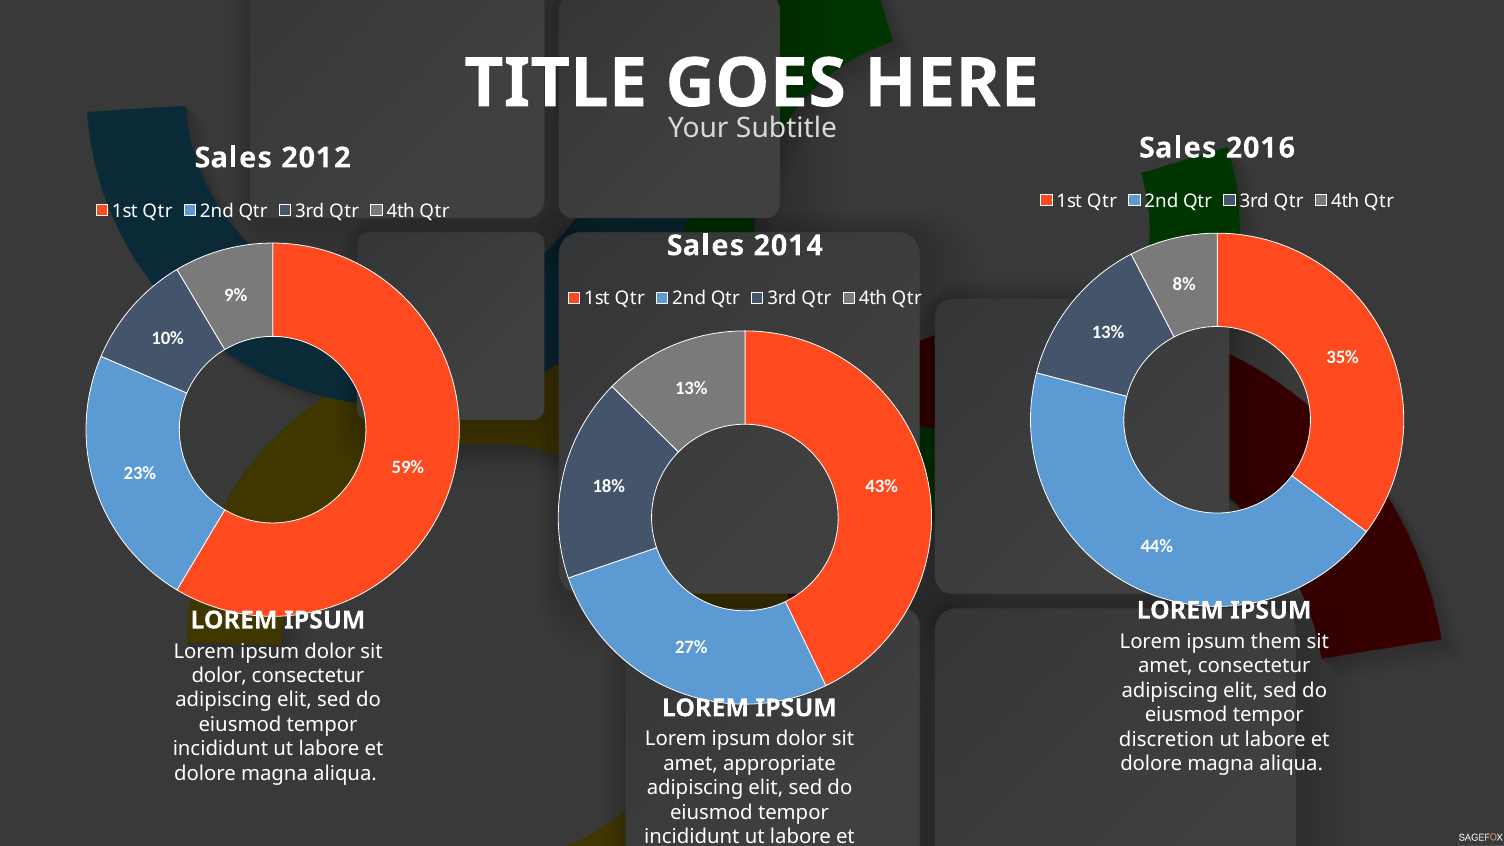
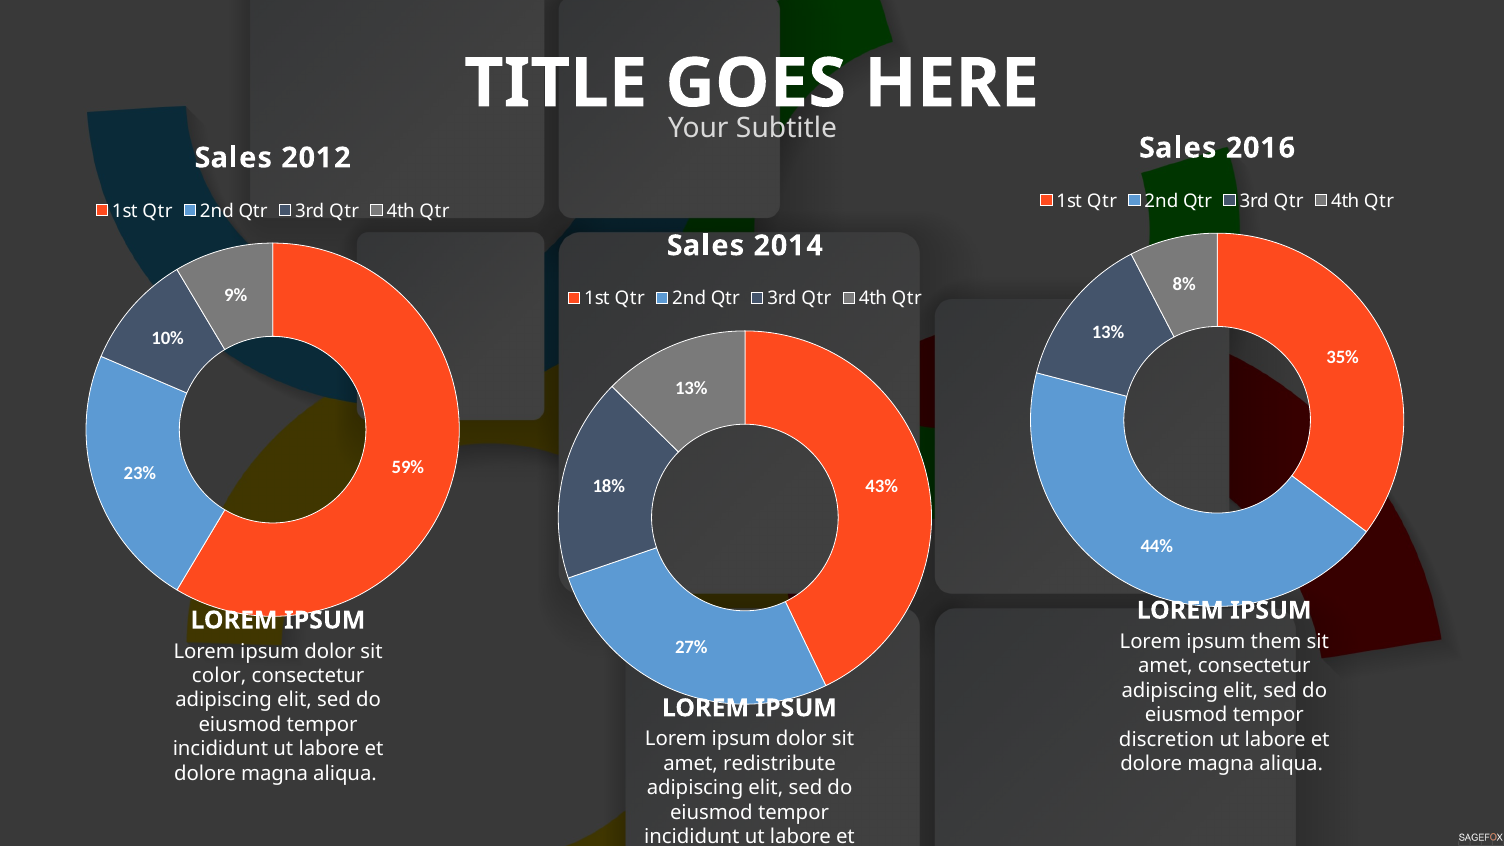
dolor: dolor -> color (219, 676)
appropriate: appropriate -> redistribute (779, 764)
